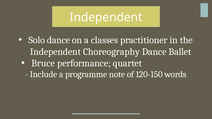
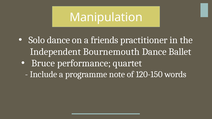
Independent: Independent -> Manipulation (106, 17)
classes: classes -> friends (104, 40)
Choreography: Choreography -> Bournemouth (111, 52)
